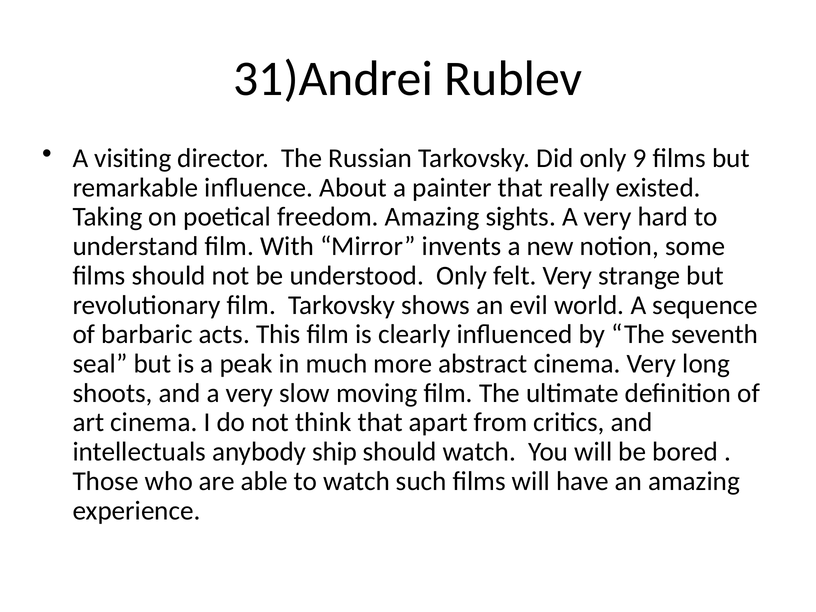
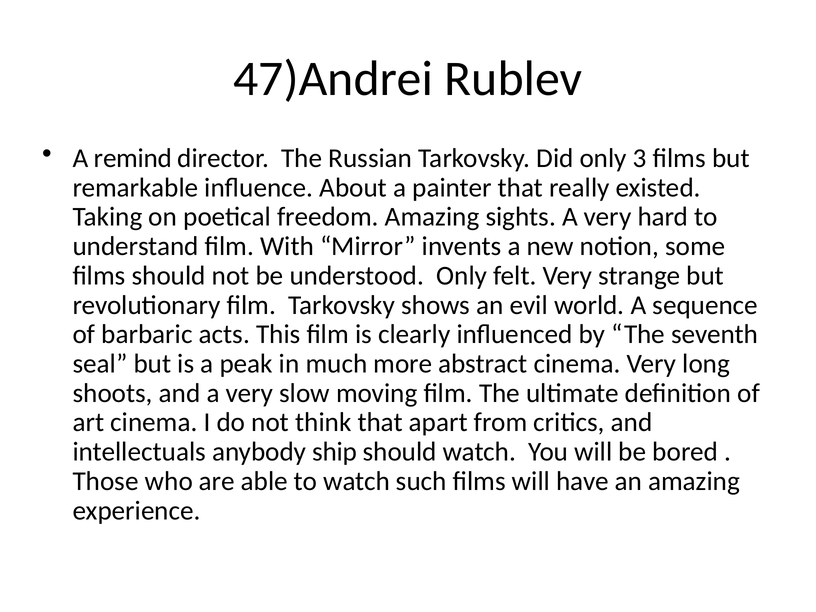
31)Andrei: 31)Andrei -> 47)Andrei (333, 79)
visiting: visiting -> remind (133, 158)
9: 9 -> 3 (640, 158)
